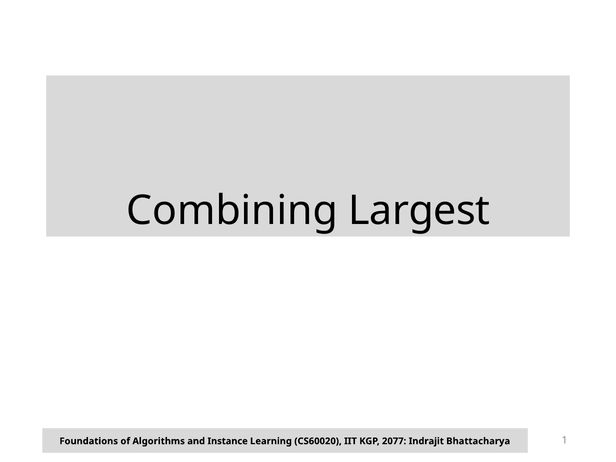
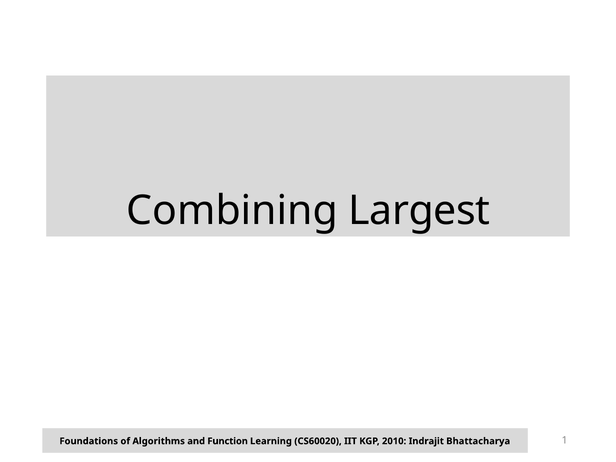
Instance: Instance -> Function (228, 441)
2077: 2077 -> 2010 (394, 441)
